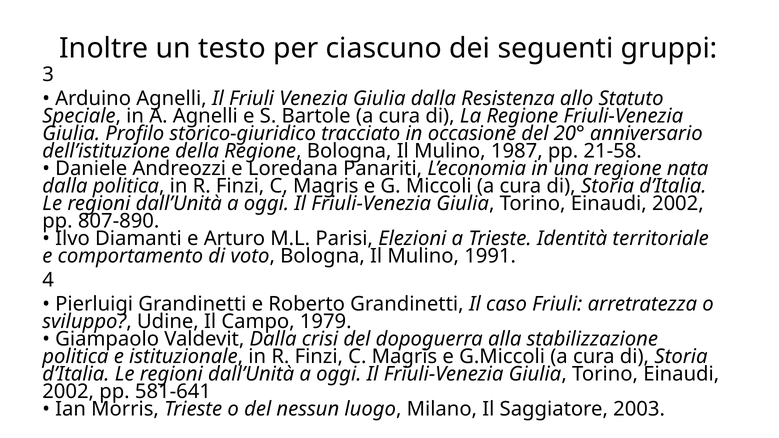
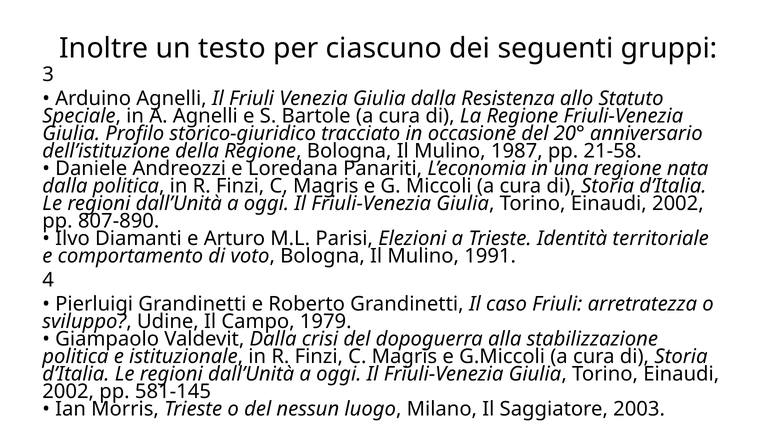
581-641: 581-641 -> 581-145 (173, 392)
